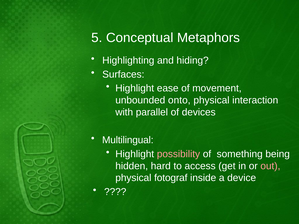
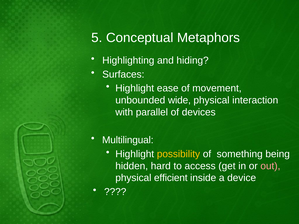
onto: onto -> wide (179, 100)
possibility colour: pink -> yellow (178, 154)
fotograf: fotograf -> efficient (171, 178)
